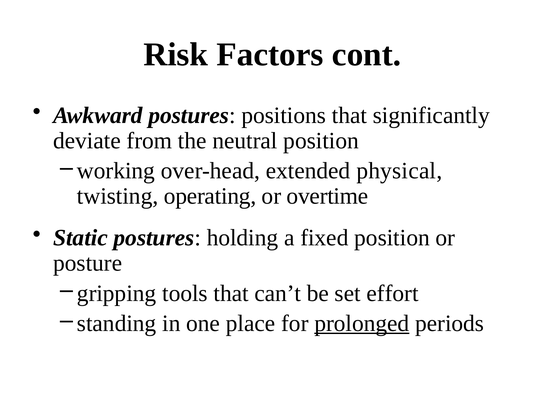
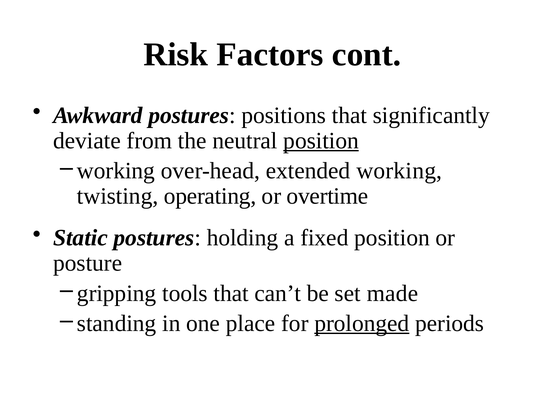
position underline: none -> present (321, 141)
extended physical: physical -> working (399, 171)
effort: effort -> made (392, 293)
